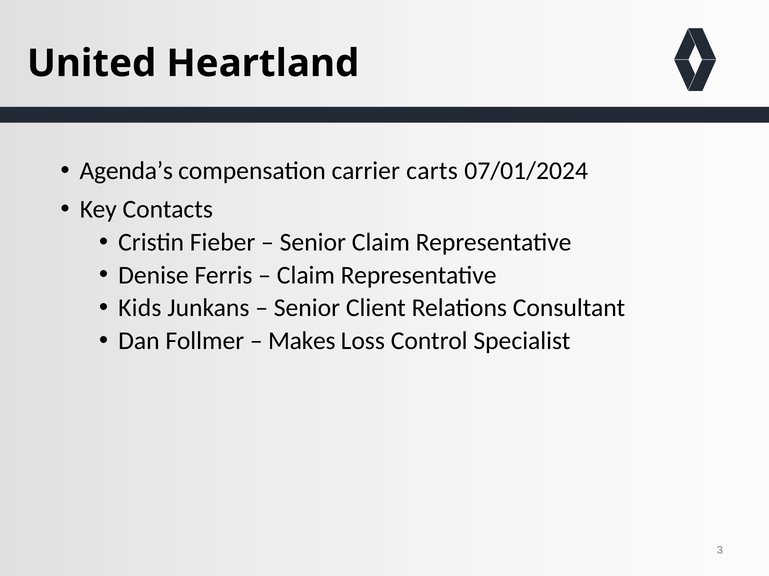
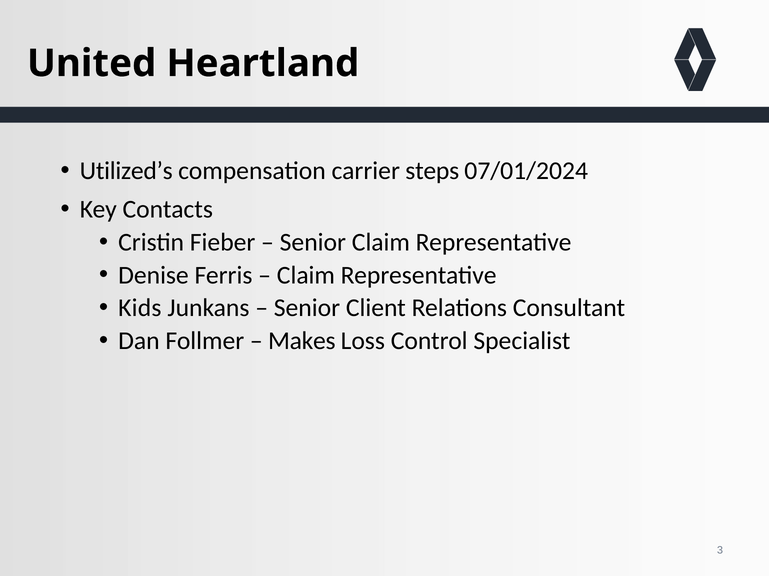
Agenda’s: Agenda’s -> Utilized’s (126, 171)
carts: carts -> steps (432, 171)
